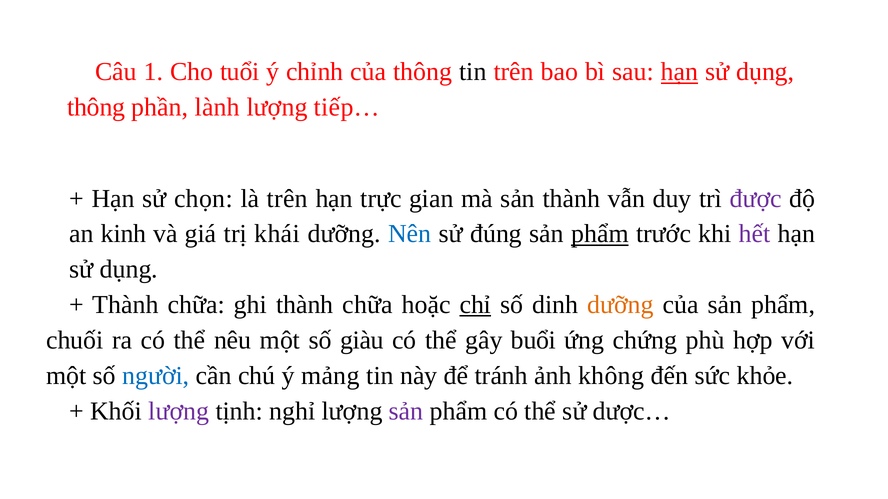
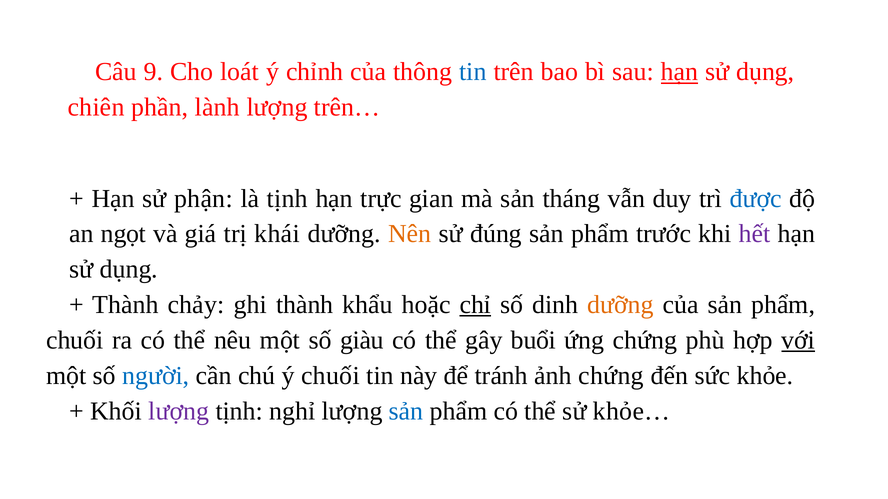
1: 1 -> 9 (153, 72)
tuổi: tuổi -> loát (240, 72)
tin colour: black -> blue (473, 72)
thông: thông -> chiên (96, 107)
tiếp…: tiếp… -> trên… (347, 107)
chọn: chọn -> phận (203, 199)
là trên: trên -> tịnh (287, 199)
sản thành: thành -> tháng (571, 199)
được colour: purple -> blue (756, 199)
kinh: kinh -> ngọt (124, 234)
Nên colour: blue -> orange (410, 234)
phẩm underline: present -> none (600, 234)
chữa: chữa -> chảy (196, 305)
ghi thành chữa: chữa -> khẩu (368, 305)
với underline: none -> present (798, 341)
ý mảng: mảng -> chuối (330, 376)
ảnh không: không -> chứng (611, 376)
sản colour: purple -> blue (406, 411)
dược…: dược… -> khỏe… (632, 411)
